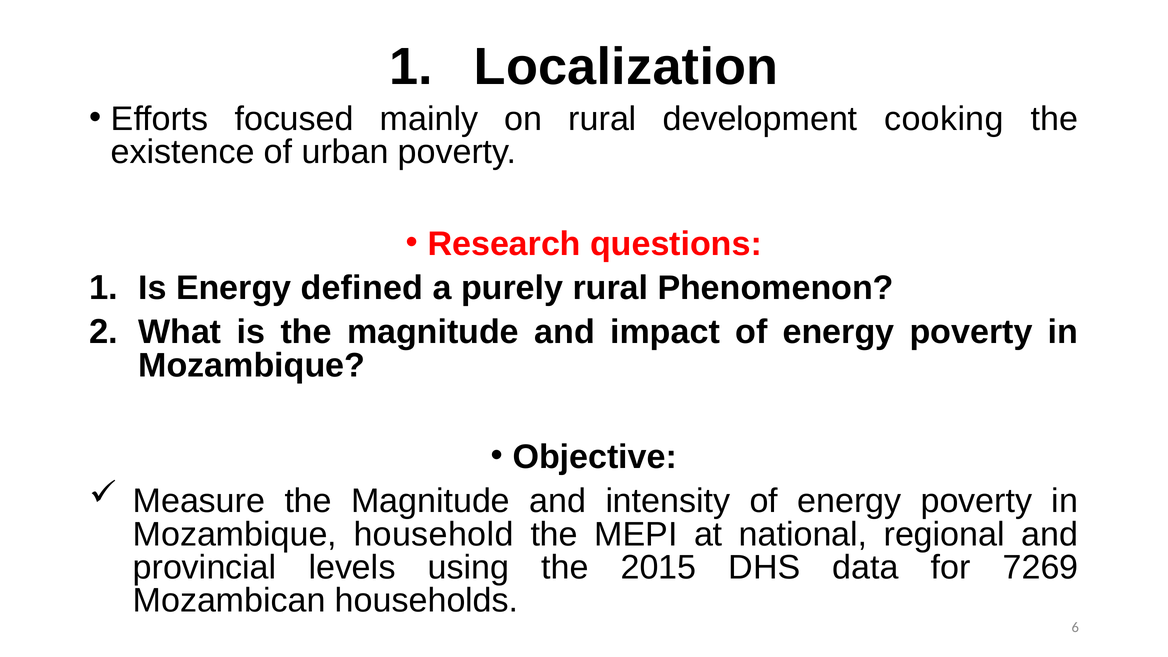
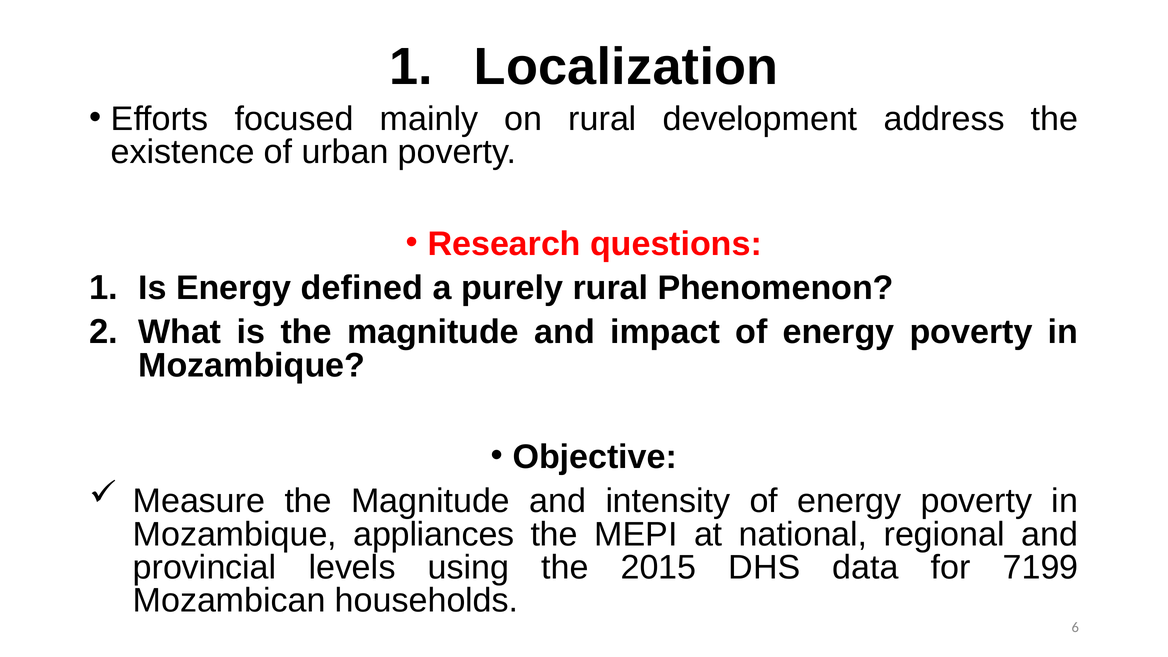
cooking: cooking -> address (944, 119)
household: household -> appliances (434, 534)
7269: 7269 -> 7199 (1041, 567)
